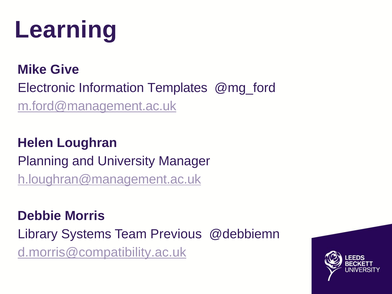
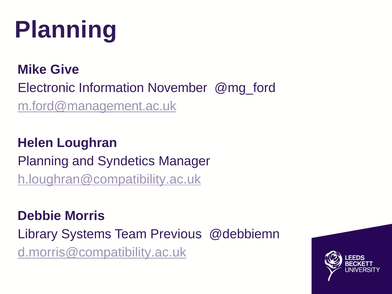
Learning: Learning -> Planning (66, 30)
Templates: Templates -> November (177, 88)
University: University -> Syndetics (126, 161)
h.loughran@management.ac.uk: h.loughran@management.ac.uk -> h.loughran@compatibility.ac.uk (109, 179)
